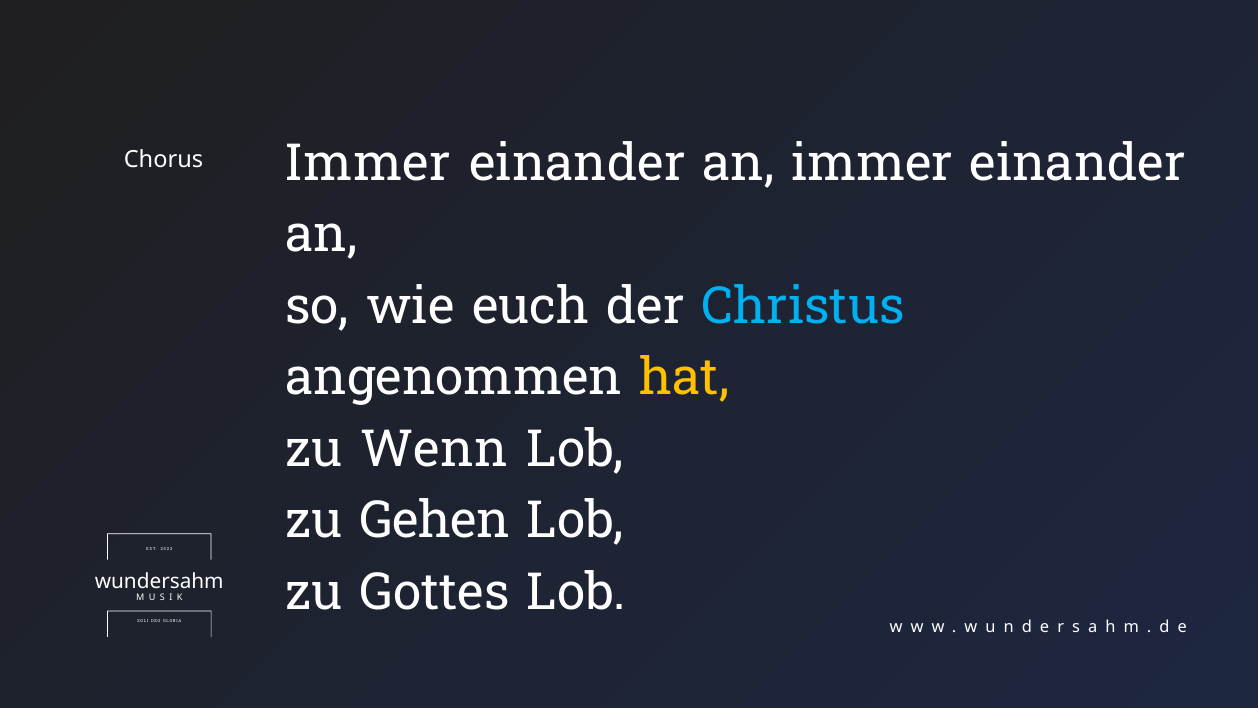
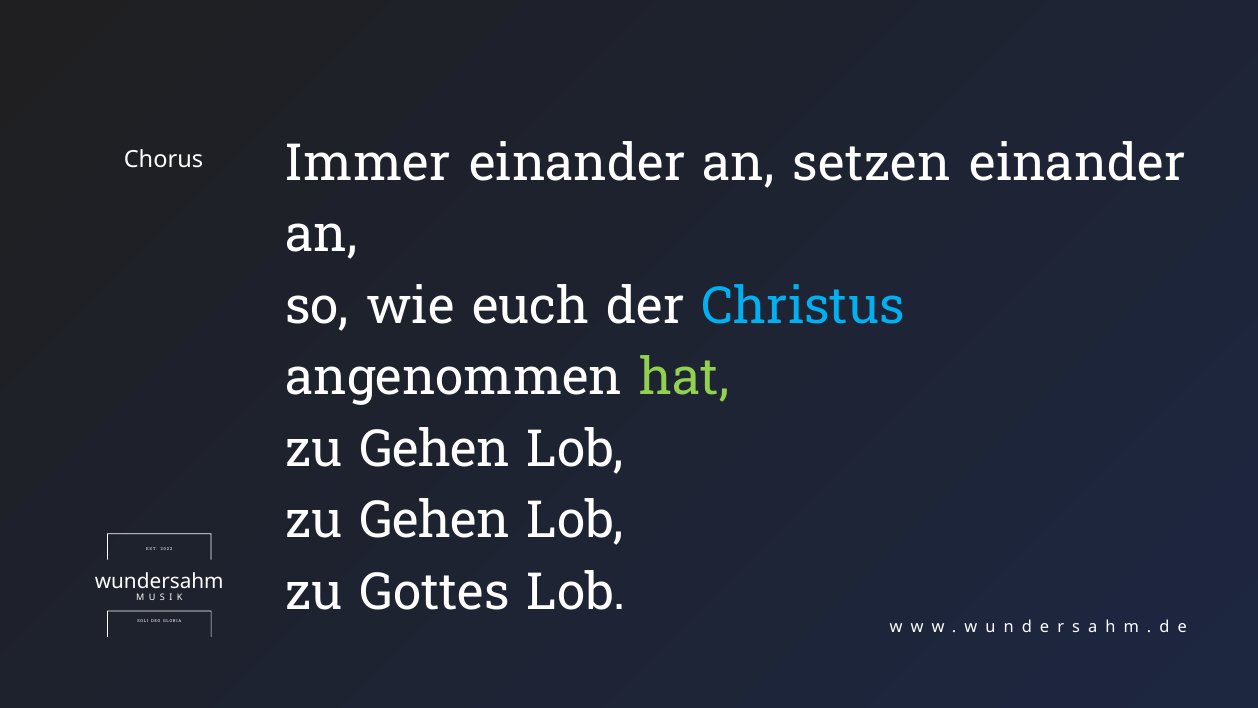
an immer: immer -> setzen (872, 163)
hat colour: yellow -> light green (685, 378)
Wenn: Wenn -> Gehen (435, 449)
